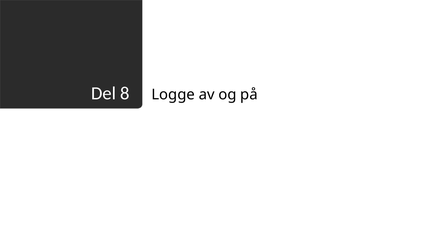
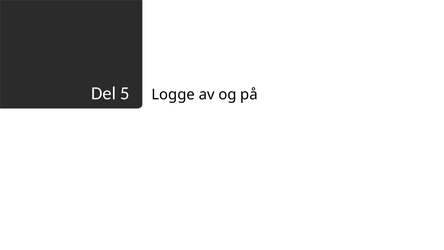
8: 8 -> 5 (125, 93)
